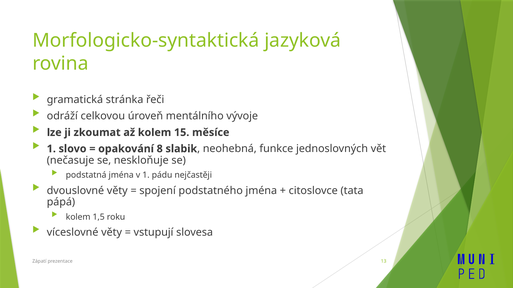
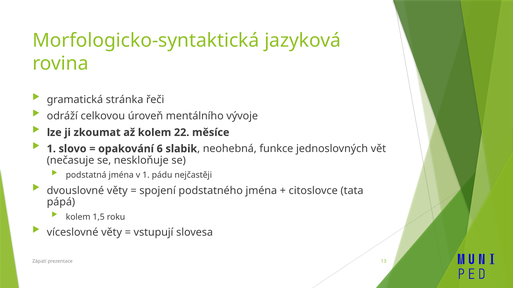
15: 15 -> 22 (182, 133)
8: 8 -> 6 (160, 149)
